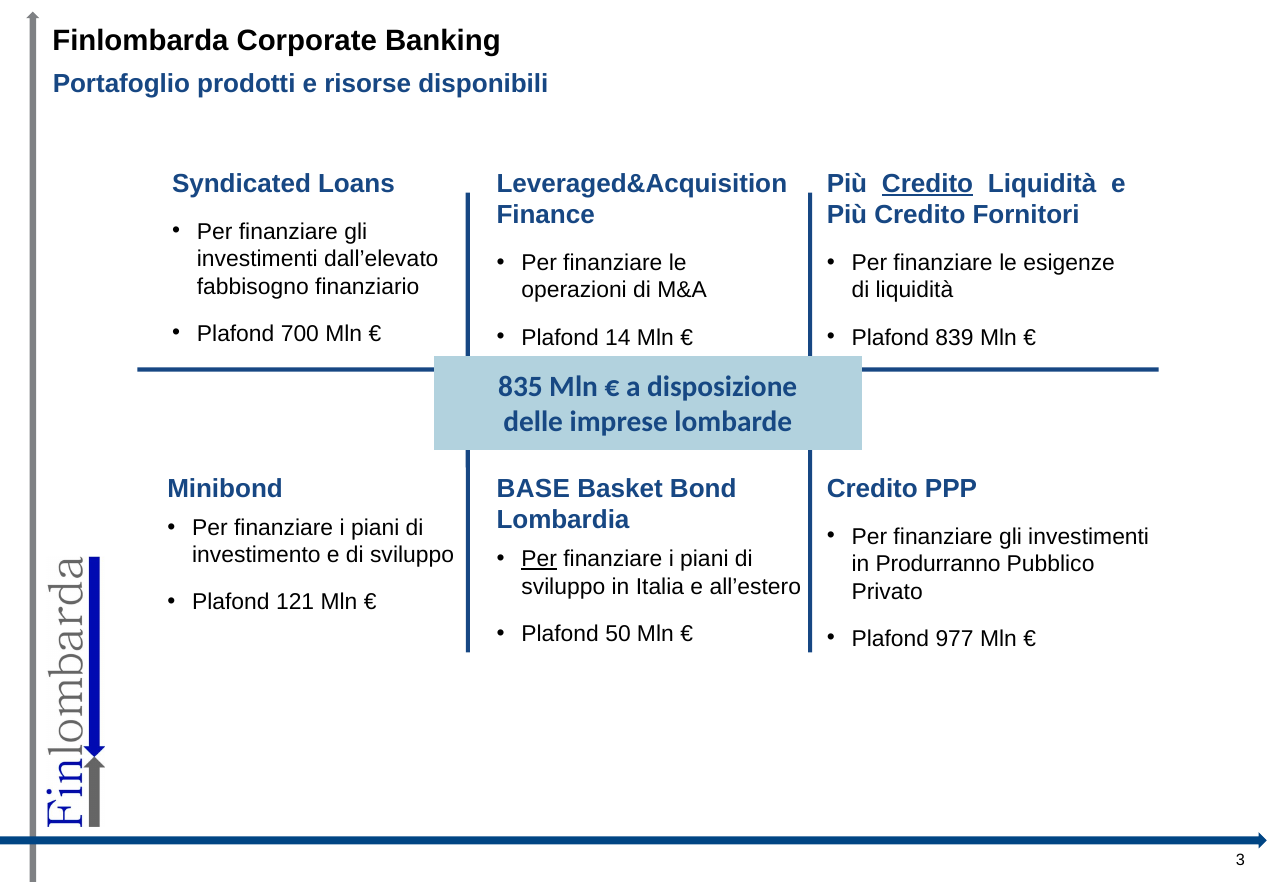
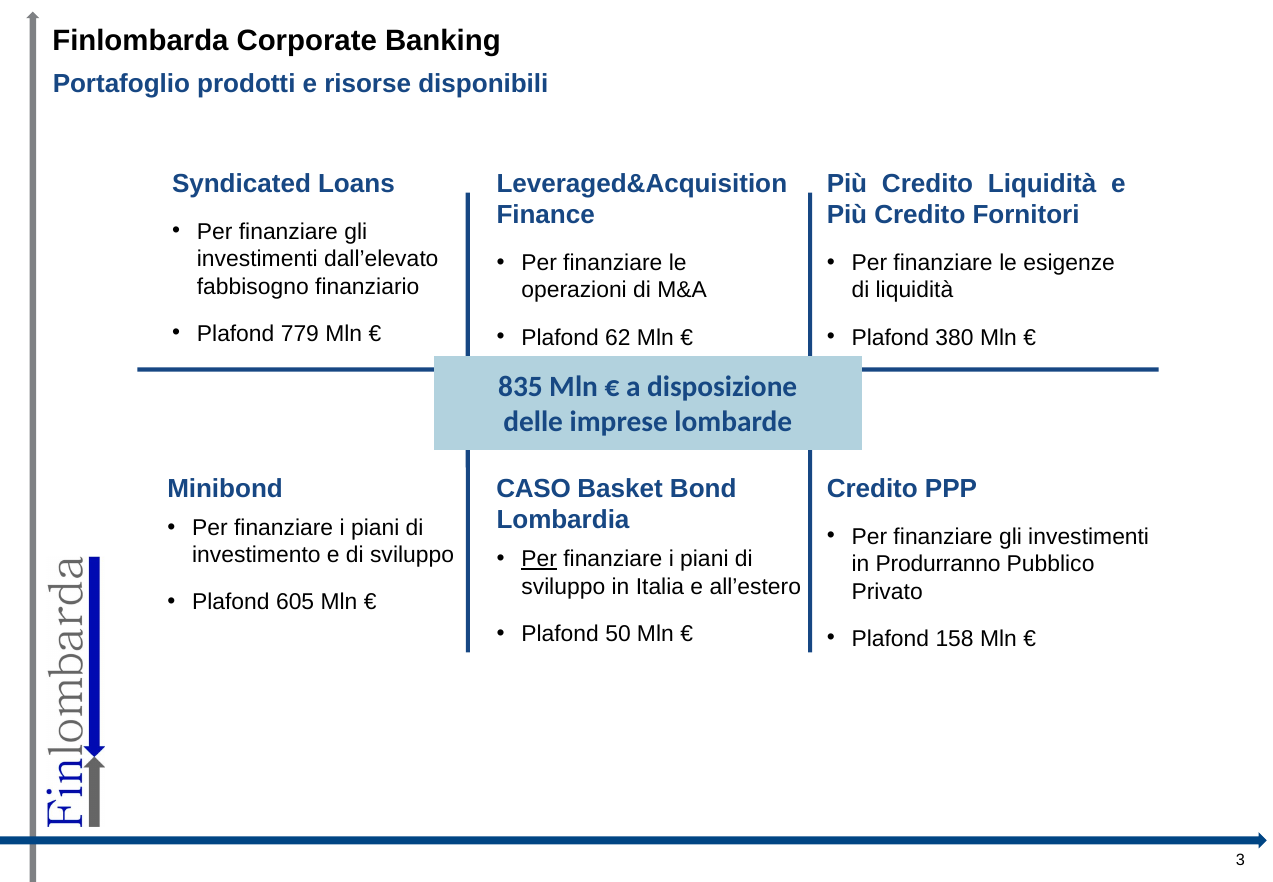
Credito underline: present -> none (928, 184)
700: 700 -> 779 (300, 333)
14: 14 -> 62 (618, 337)
839: 839 -> 380 (955, 337)
BASE: BASE -> CASO (534, 488)
121: 121 -> 605 (295, 602)
977: 977 -> 158 (955, 638)
